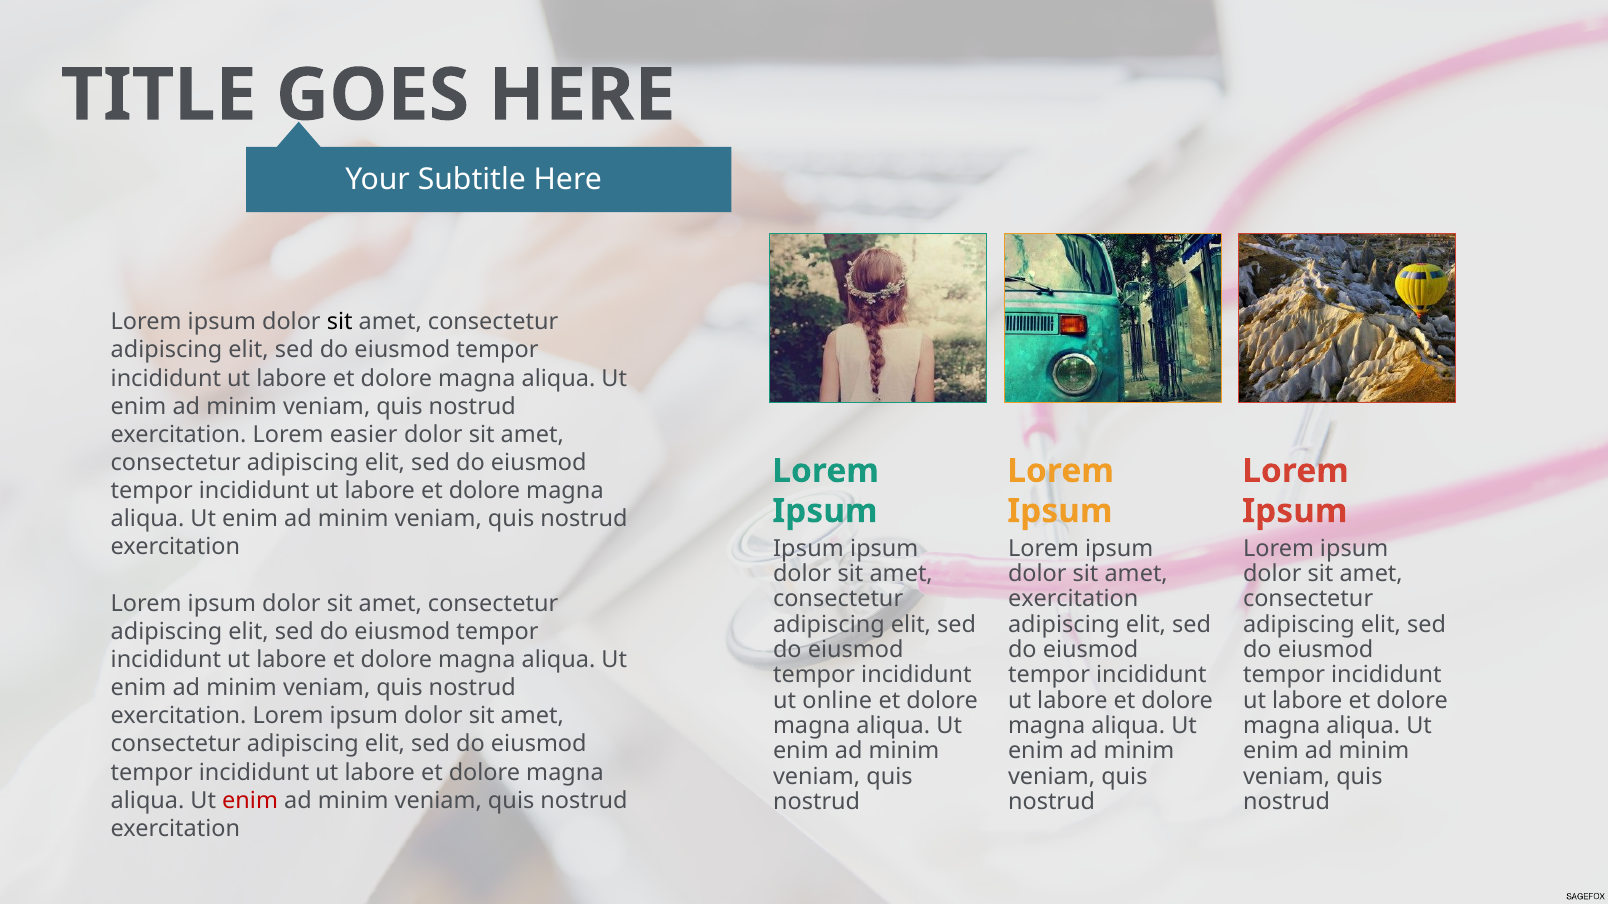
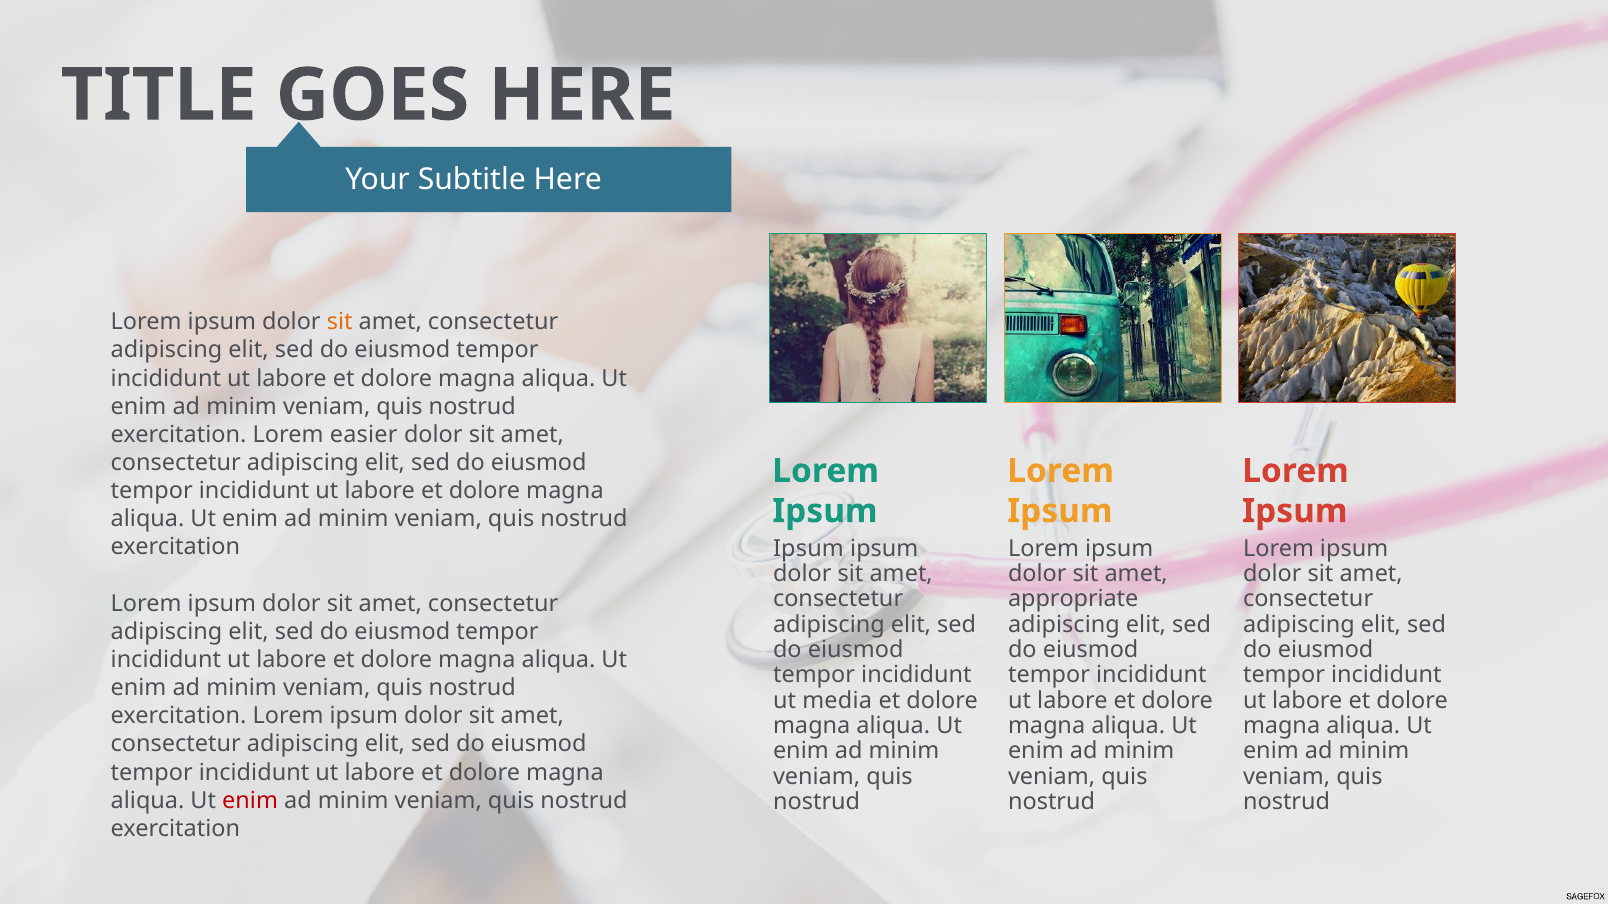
sit colour: black -> orange (340, 322)
exercitation: exercitation -> appropriate (1073, 599)
online: online -> media (837, 701)
